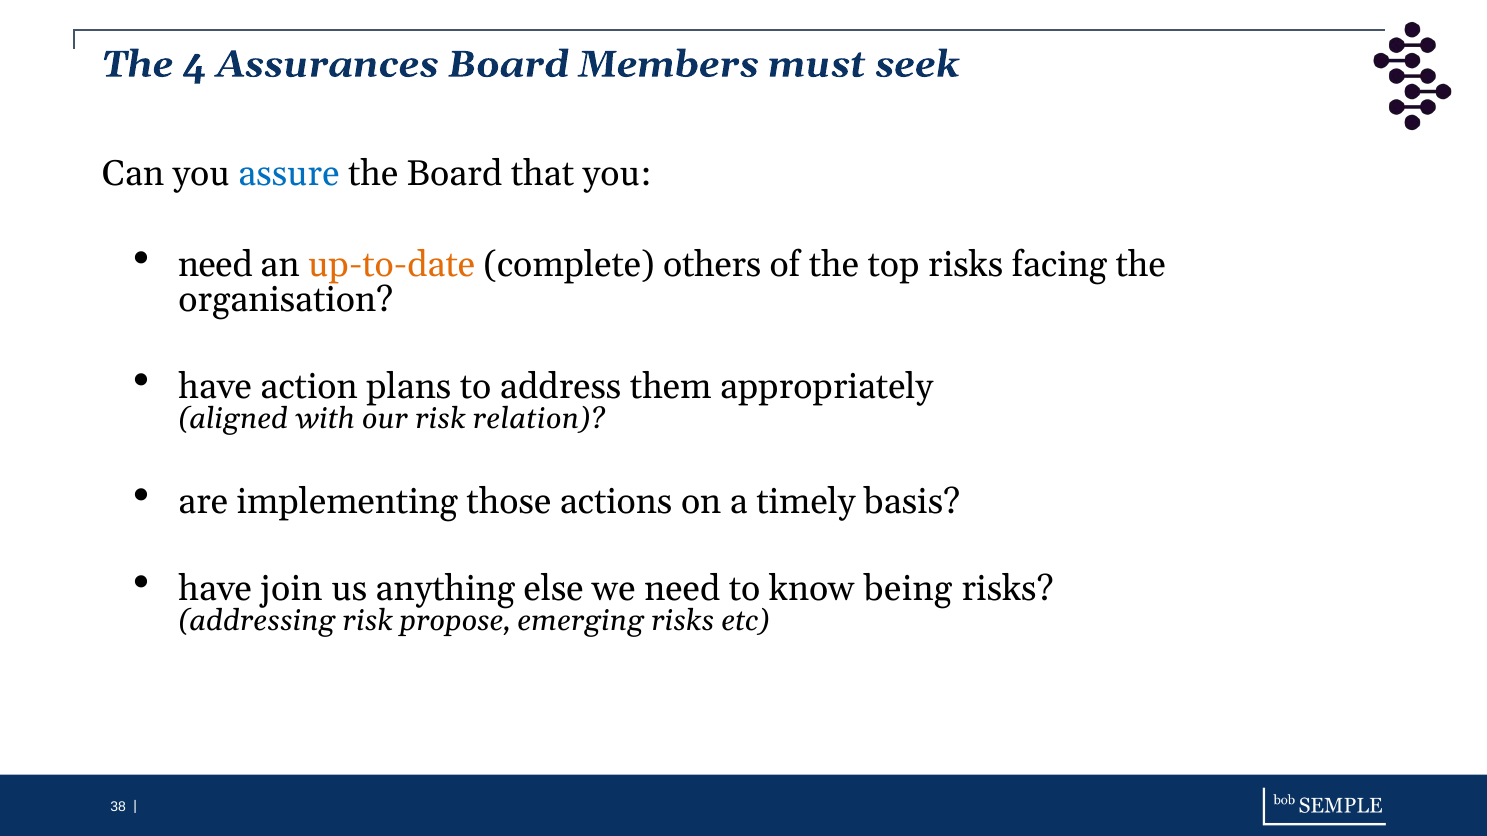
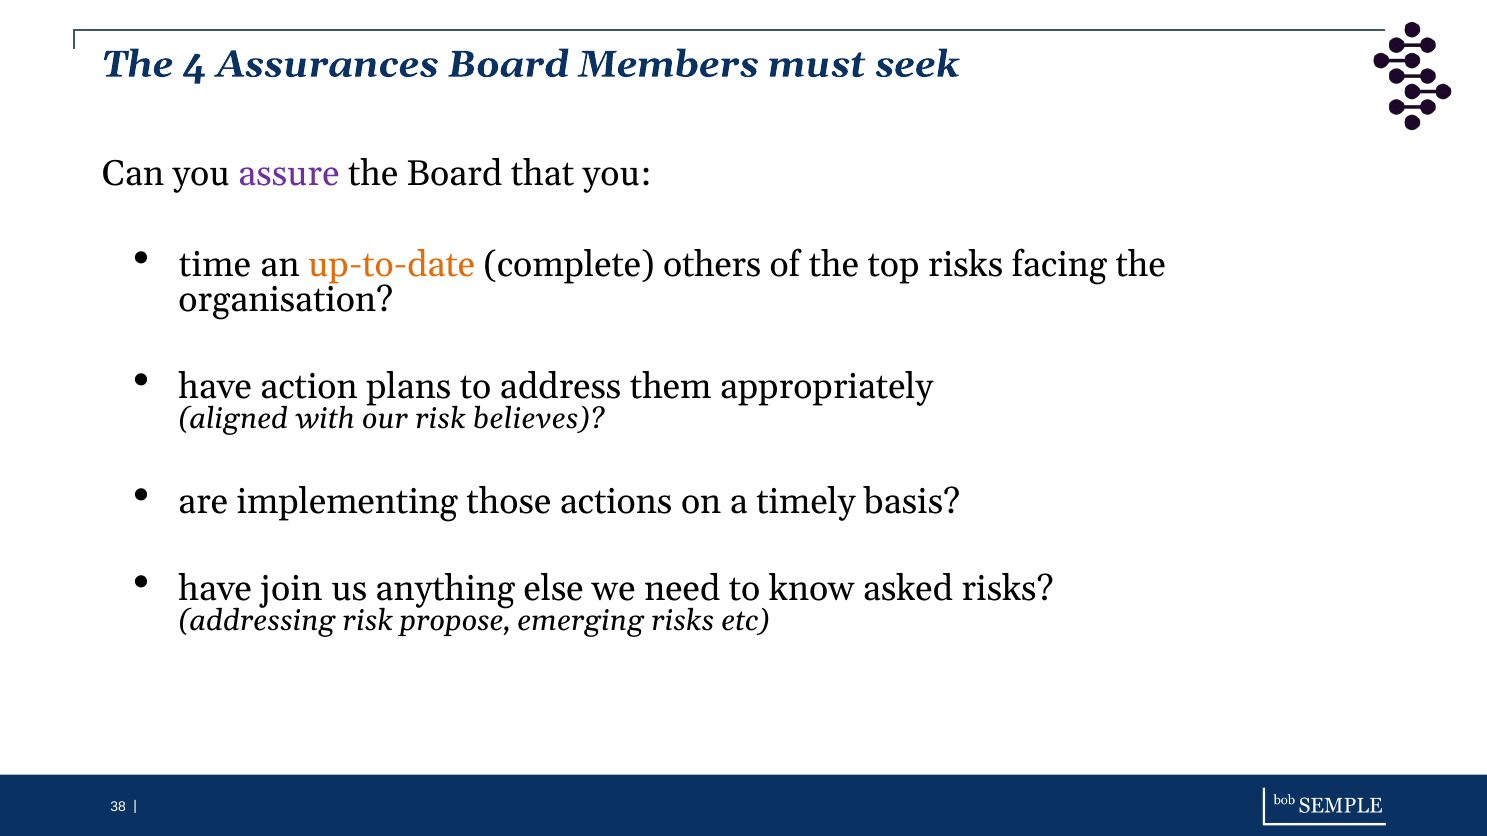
assure colour: blue -> purple (289, 174)
need: need -> time (215, 265)
relation: relation -> believes (539, 419)
being: being -> asked (908, 589)
